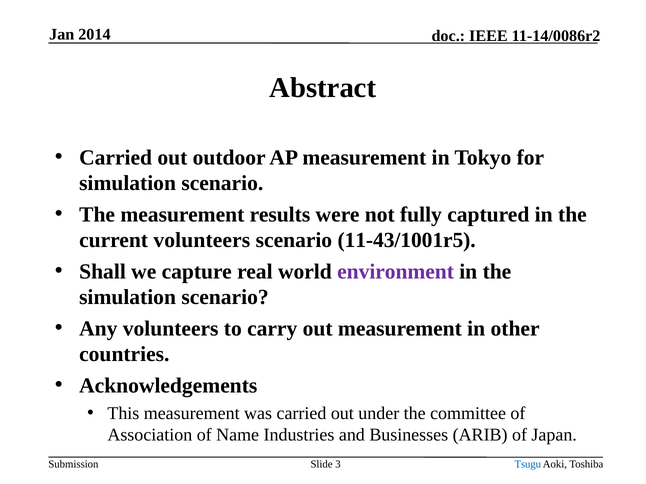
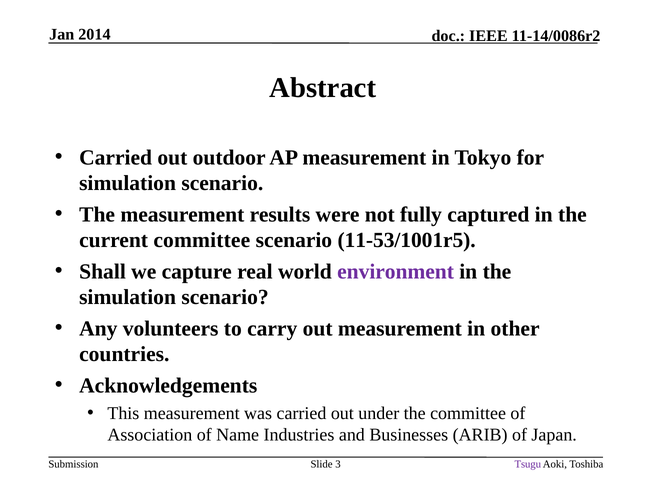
current volunteers: volunteers -> committee (202, 241)
11-43/1001r5: 11-43/1001r5 -> 11-53/1001r5 (407, 241)
Tsugu colour: blue -> purple (528, 465)
